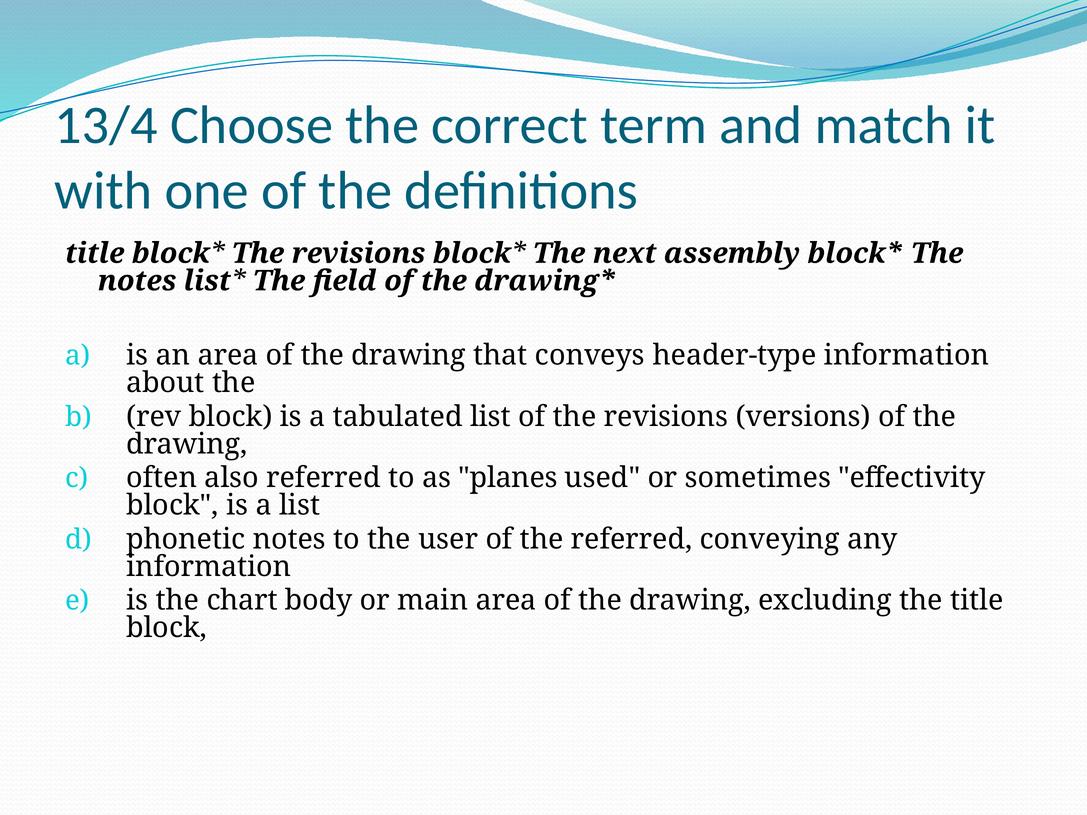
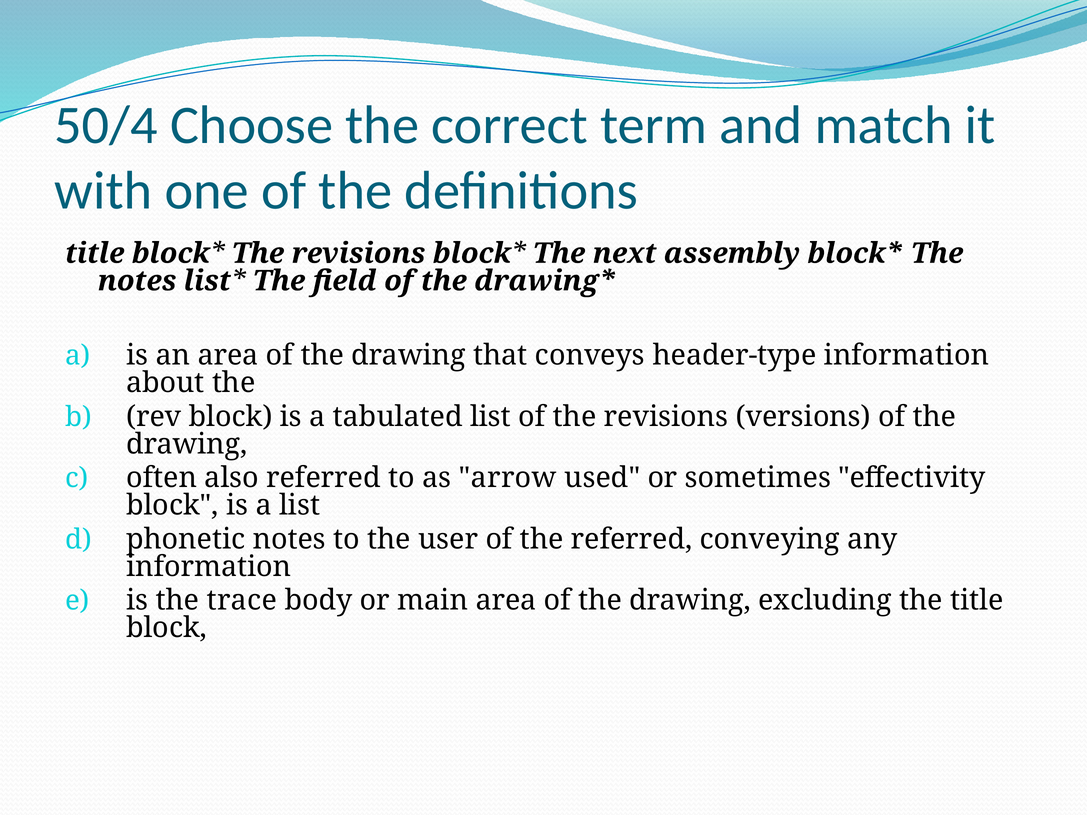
13/4: 13/4 -> 50/4 (106, 126)
planes: planes -> arrow (508, 478)
chart: chart -> trace (242, 601)
